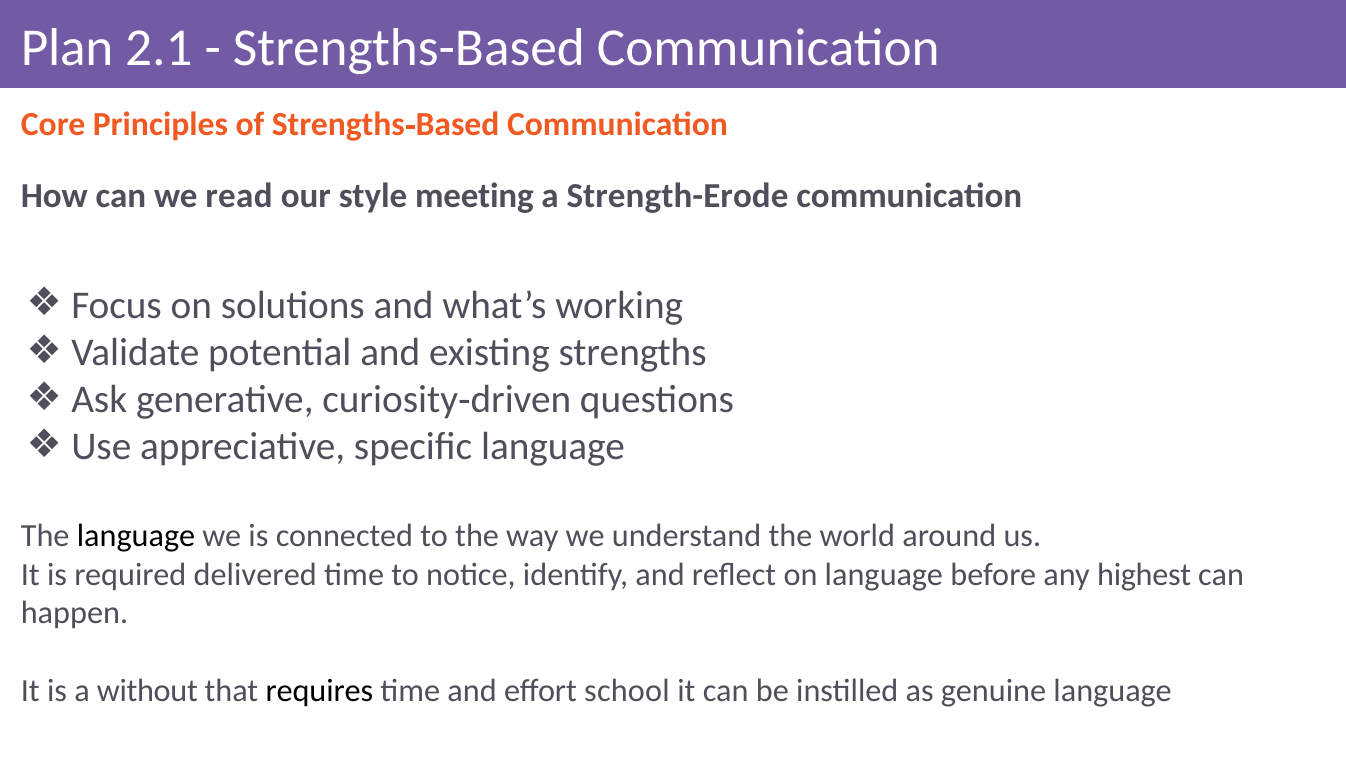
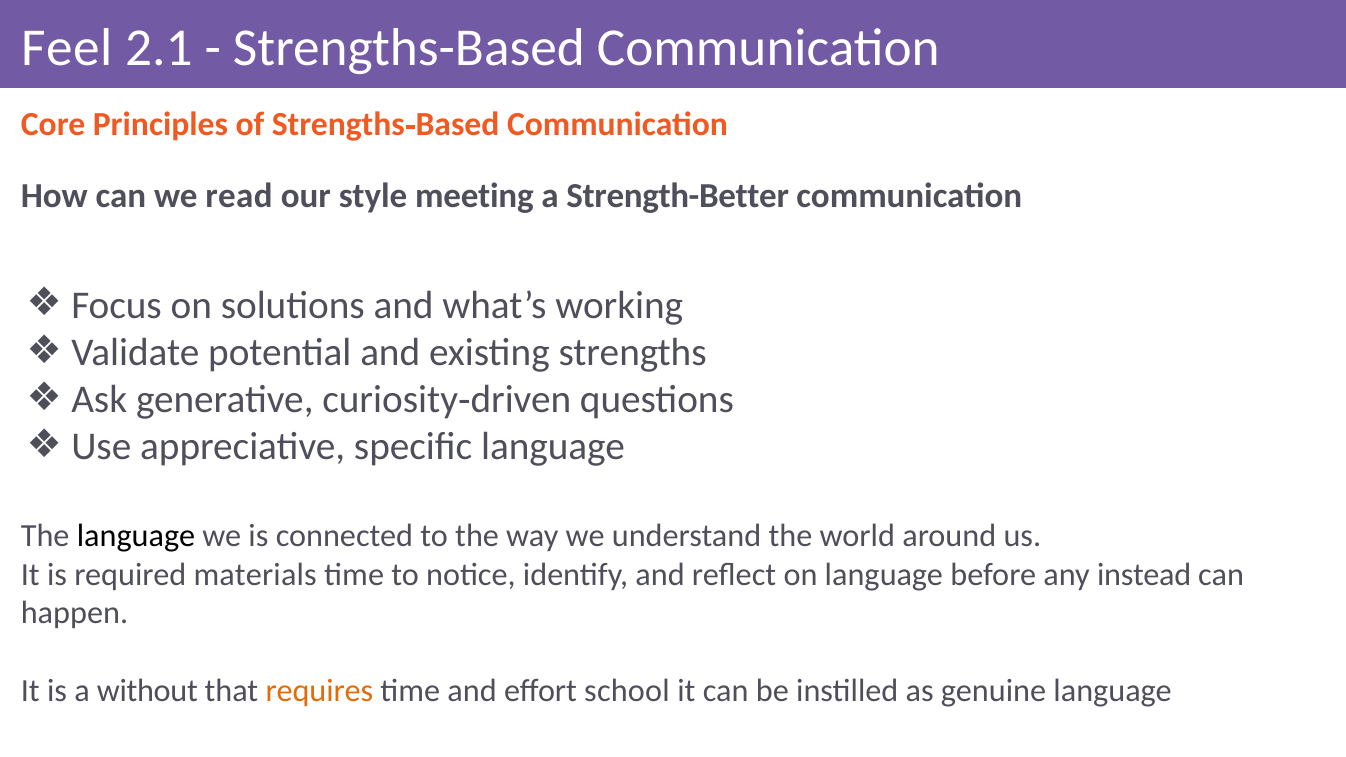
Plan: Plan -> Feel (67, 48)
Strength-Erode: Strength-Erode -> Strength-Better (678, 196)
delivered: delivered -> materials (255, 575)
highest: highest -> instead (1144, 575)
requires colour: black -> orange (319, 691)
